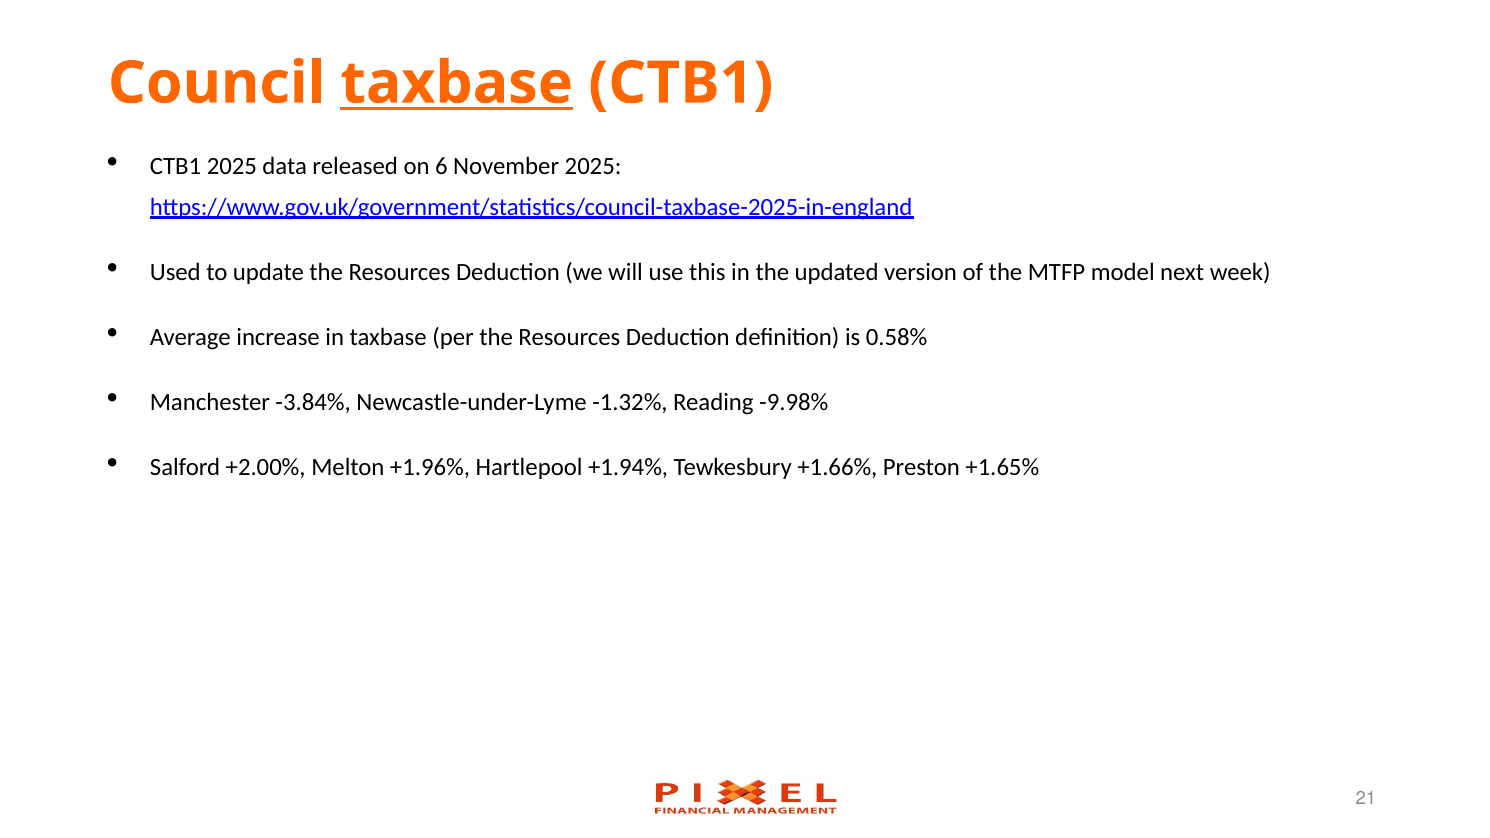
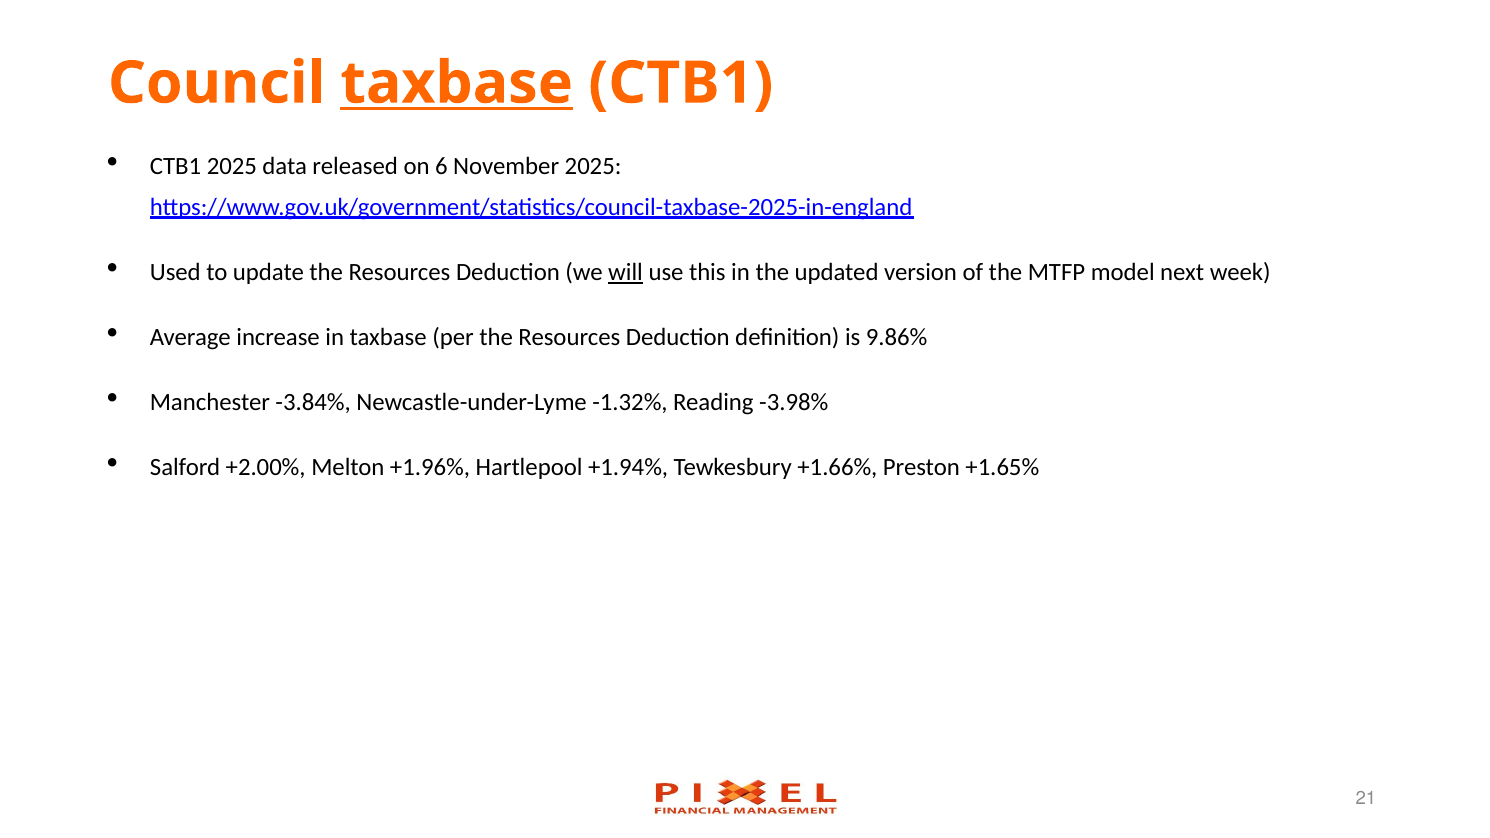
will underline: none -> present (626, 273)
0.58%: 0.58% -> 9.86% (897, 337)
-9.98%: -9.98% -> -3.98% (794, 402)
